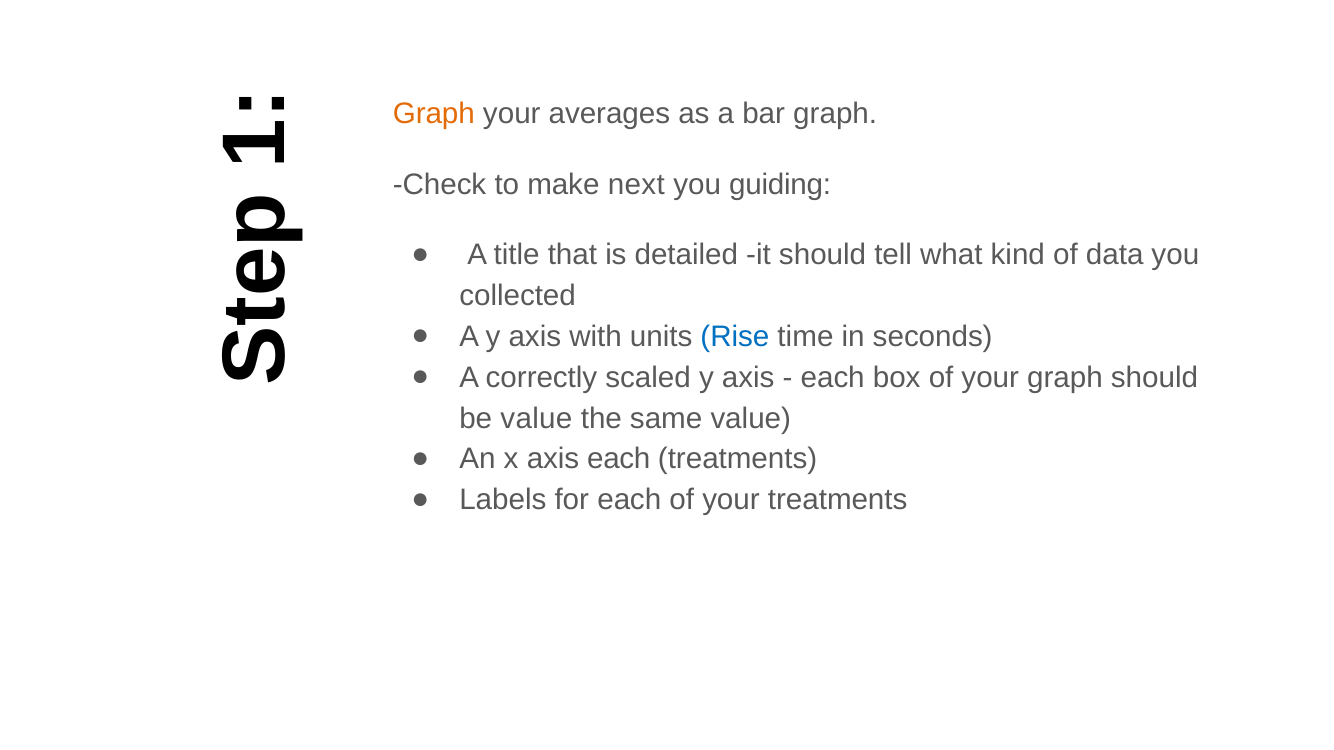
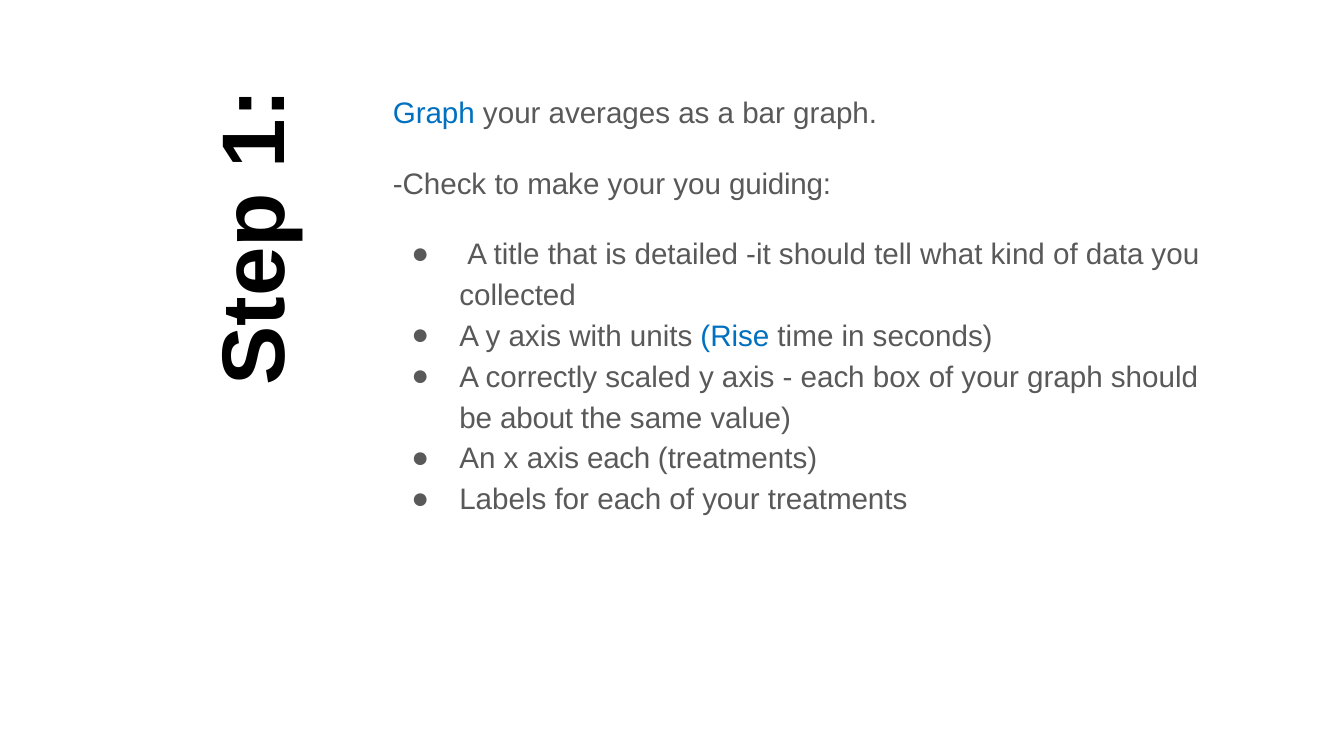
Graph colour: orange -> blue (434, 114)
make next: next -> your (637, 185)
be value: value -> about (537, 419)
